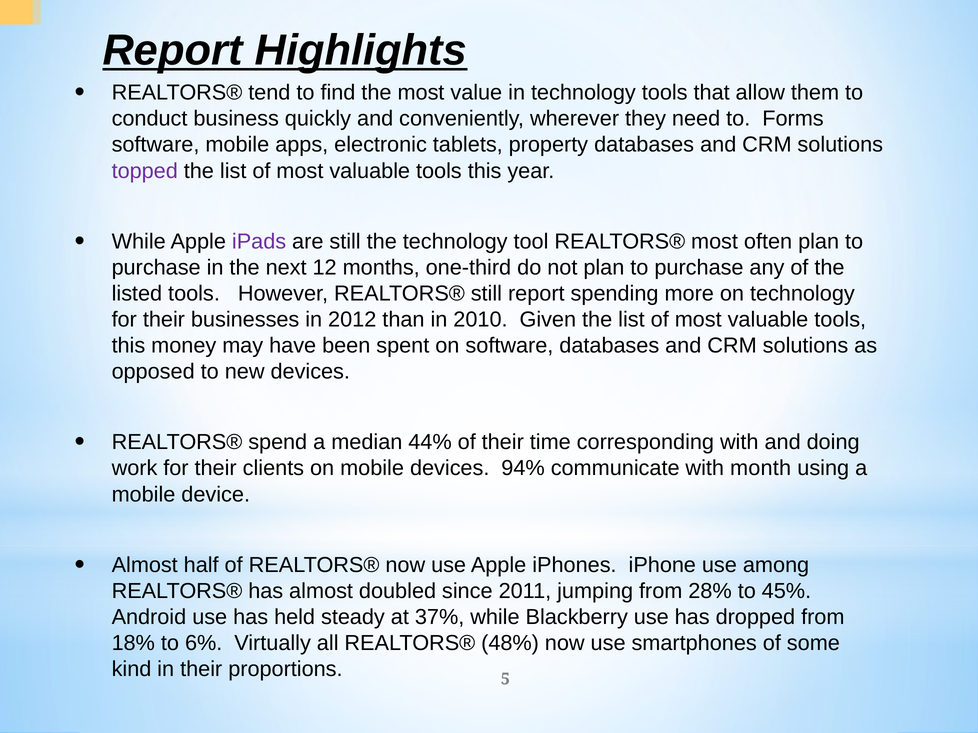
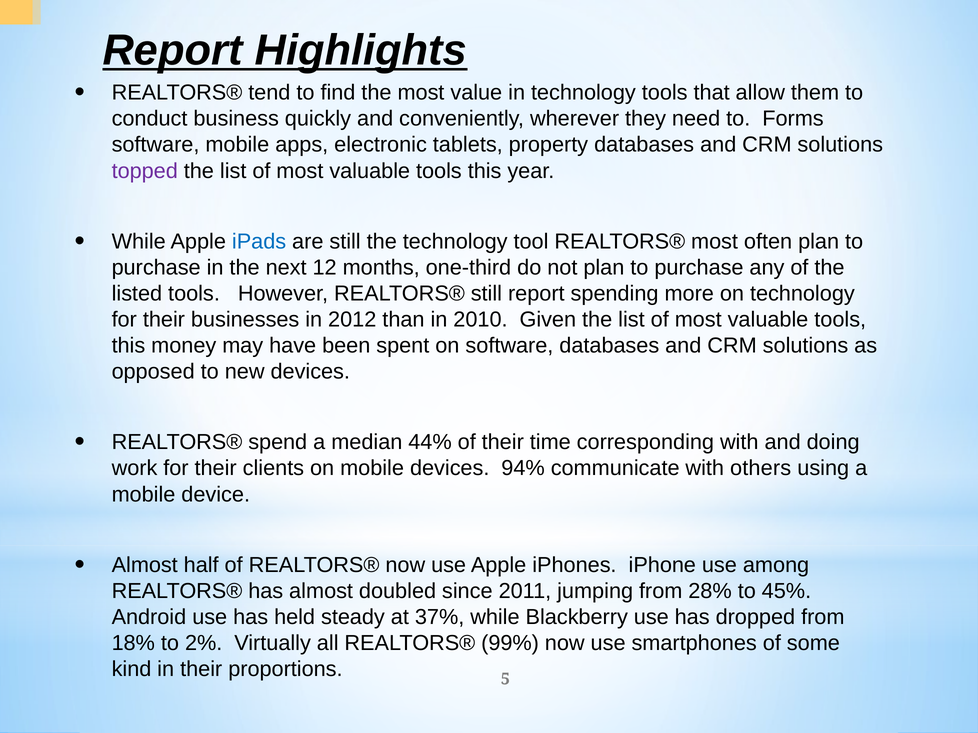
iPads colour: purple -> blue (259, 242)
month: month -> others (761, 469)
6%: 6% -> 2% (204, 644)
48%: 48% -> 99% (510, 644)
